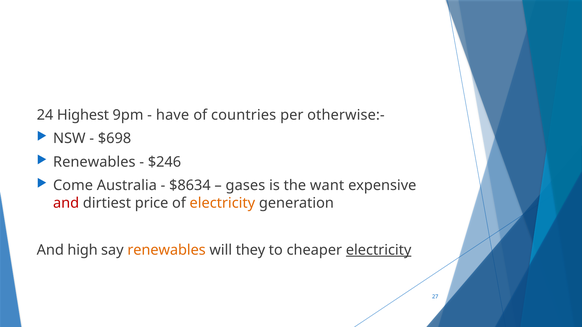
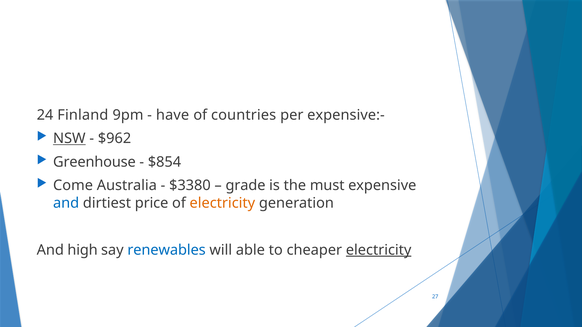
Highest: Highest -> Finland (83, 115)
otherwise:-: otherwise:- -> expensive:- (346, 115)
NSW underline: none -> present (69, 139)
$698: $698 -> $962 (115, 139)
Renewables: Renewables -> Greenhouse (94, 162)
$246: $246 -> $854 (164, 162)
$8634: $8634 -> $3380 (190, 186)
gases: gases -> grade (246, 186)
want: want -> must (327, 186)
and colour: red -> blue (66, 203)
renewables colour: orange -> blue (167, 250)
they: they -> able (250, 250)
